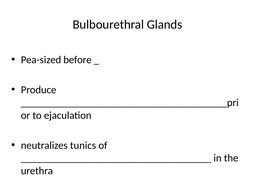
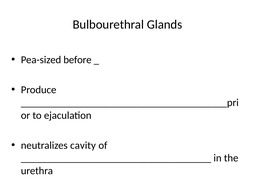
tunics: tunics -> cavity (83, 145)
